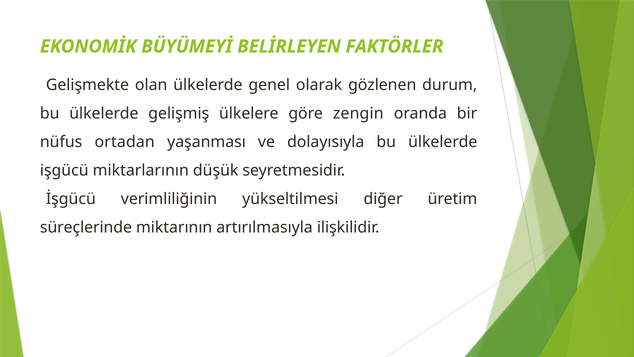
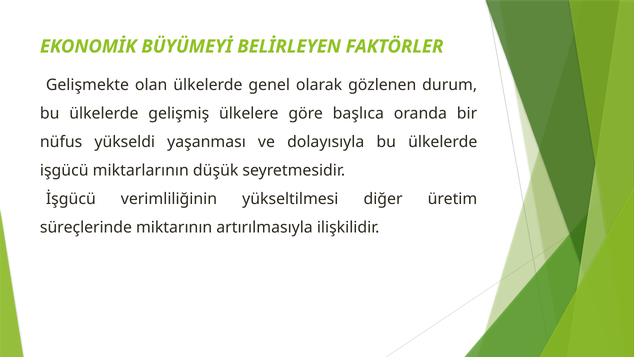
zengin: zengin -> başlıca (358, 113)
ortadan: ortadan -> yükseldi (125, 142)
